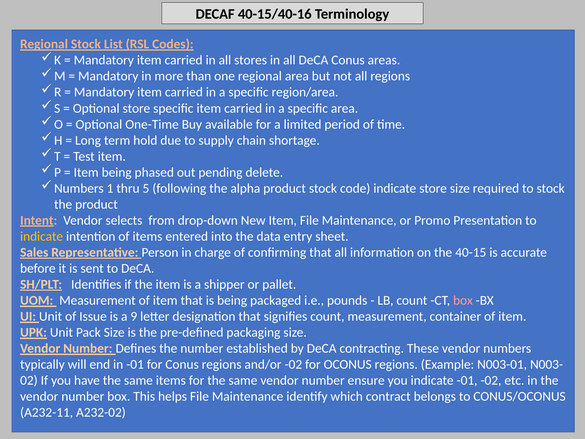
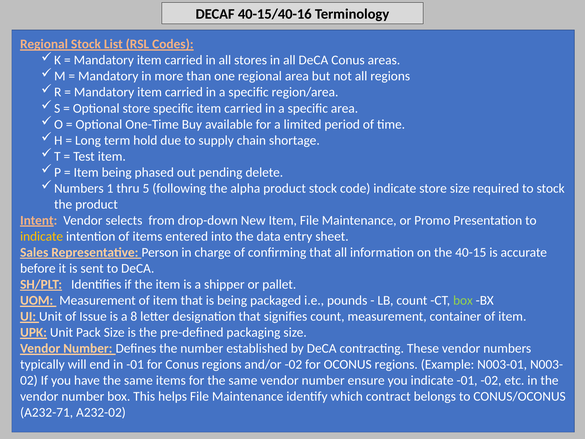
box colour: pink -> light green (463, 300)
9: 9 -> 8 (134, 316)
A232-11: A232-11 -> A232-71 (47, 412)
